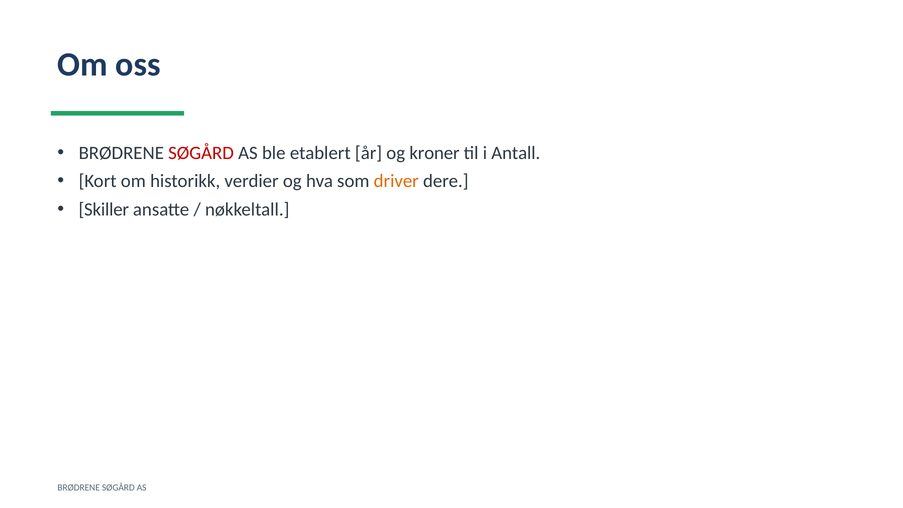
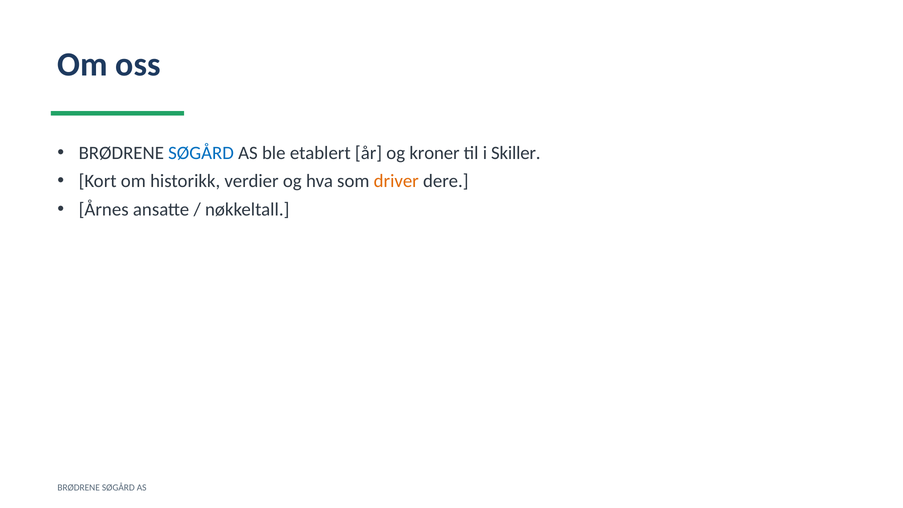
SØGÅRD colour: red -> blue (201, 153)
Antall: Antall -> Skiller (516, 153)
Skiller: Skiller -> Årnes (104, 209)
